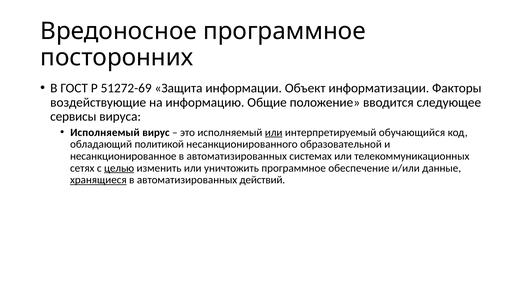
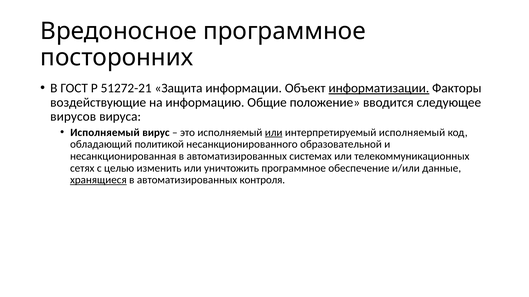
51272-69: 51272-69 -> 51272-21 (126, 88)
информатизации underline: none -> present (379, 88)
сервисы: сервисы -> вирусов (73, 117)
интерпретируемый обучающийся: обучающийся -> исполняемый (412, 133)
несанкционированное: несанкционированное -> несанкционированная (123, 156)
целью underline: present -> none (119, 168)
действий: действий -> контроля (262, 180)
